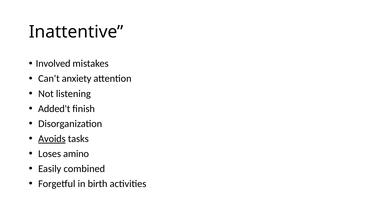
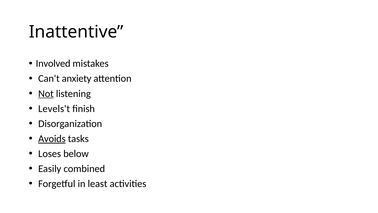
Not underline: none -> present (46, 93)
Added't: Added't -> Levels't (54, 108)
amino: amino -> below (76, 153)
birth: birth -> least (98, 183)
